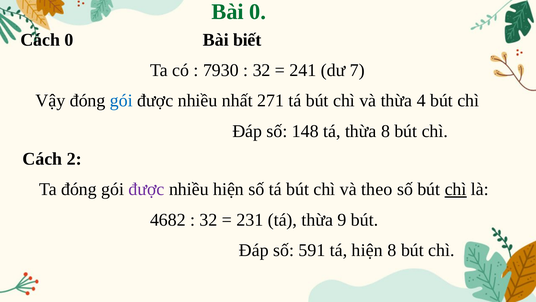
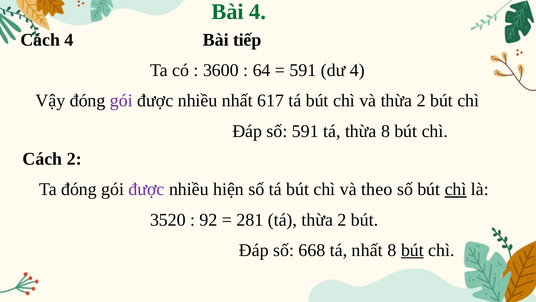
Bài 0: 0 -> 4 (258, 12)
Cách 0: 0 -> 4 (69, 40)
biết: biết -> tiếp (247, 40)
7930: 7930 -> 3600 (221, 70)
32: 32 -> 64 (262, 70)
241: 241 -> 591 (303, 70)
dư 7: 7 -> 4 (357, 70)
gói colour: blue -> purple (121, 101)
271: 271 -> 617 (271, 101)
và thừa 4: 4 -> 2 (421, 101)
số 148: 148 -> 591 (305, 131)
4682: 4682 -> 3520 (168, 219)
32: 32 -> 92 (209, 219)
231: 231 -> 281 (250, 219)
tá thừa 9: 9 -> 2 (342, 219)
591: 591 -> 668 (312, 250)
tá hiện: hiện -> nhất (367, 250)
bút underline: none -> present (412, 250)
